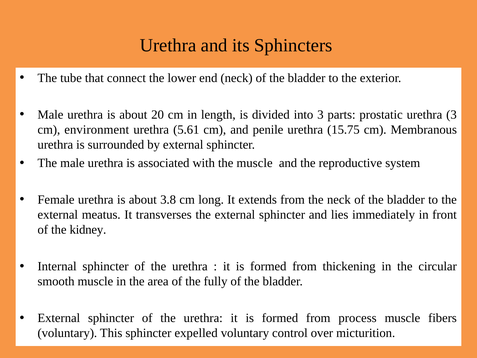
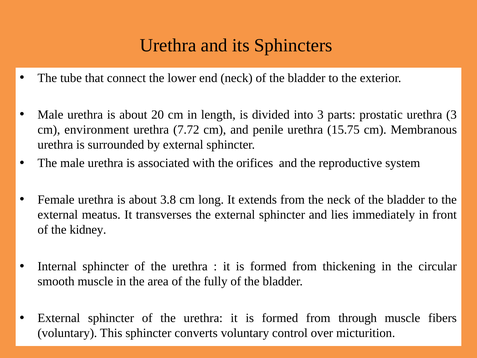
5.61: 5.61 -> 7.72 (186, 130)
the muscle: muscle -> orifices (255, 163)
process: process -> through (358, 318)
expelled: expelled -> converts (196, 333)
